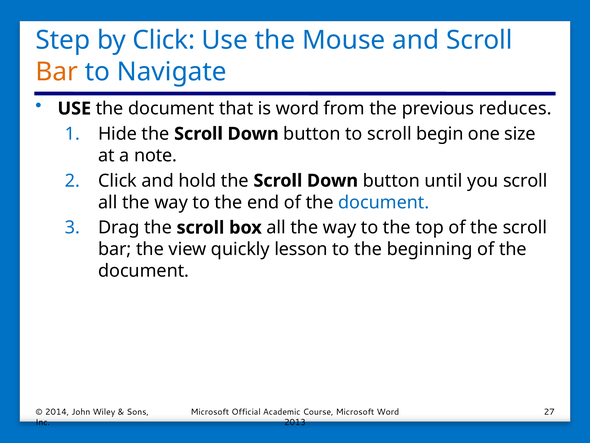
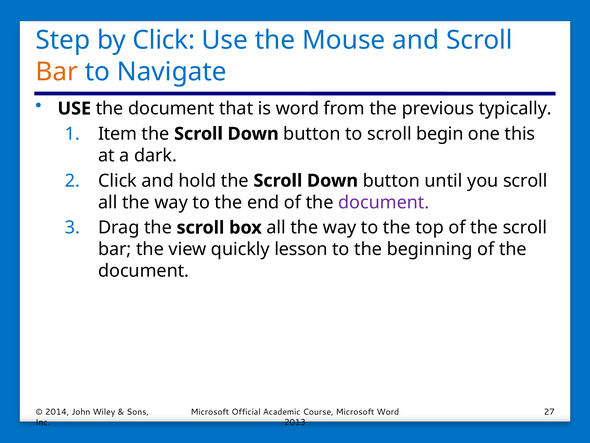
reduces: reduces -> typically (515, 108)
Hide: Hide -> Item (118, 134)
size: size -> this (520, 134)
note: note -> dark (156, 155)
document colour: blue -> purple (384, 202)
